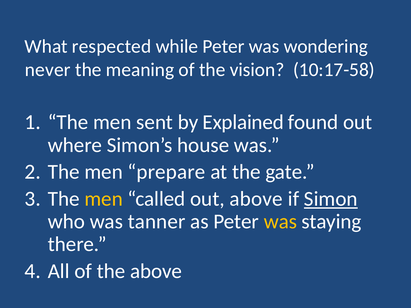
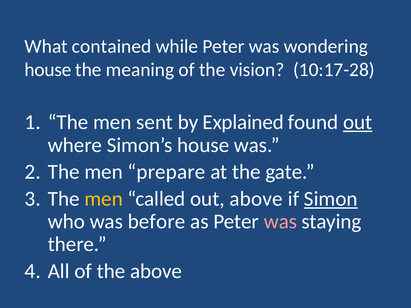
respected: respected -> contained (112, 47)
never: never -> house (48, 70)
10:17-58: 10:17-58 -> 10:17-28 (334, 70)
out underline: none -> present (358, 122)
tanner: tanner -> before (157, 222)
was colour: yellow -> pink (280, 222)
